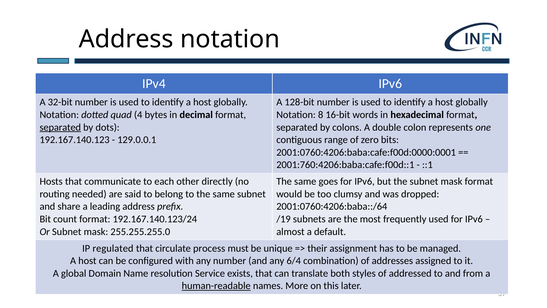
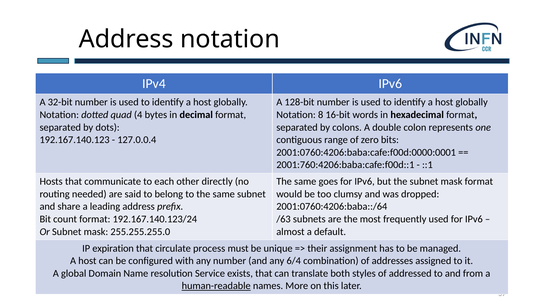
separated underline: present -> none (60, 127)
129.0.0.1: 129.0.0.1 -> 127.0.0.4 (137, 140)
/19: /19 -> /63 (284, 219)
regulated: regulated -> expiration (113, 248)
